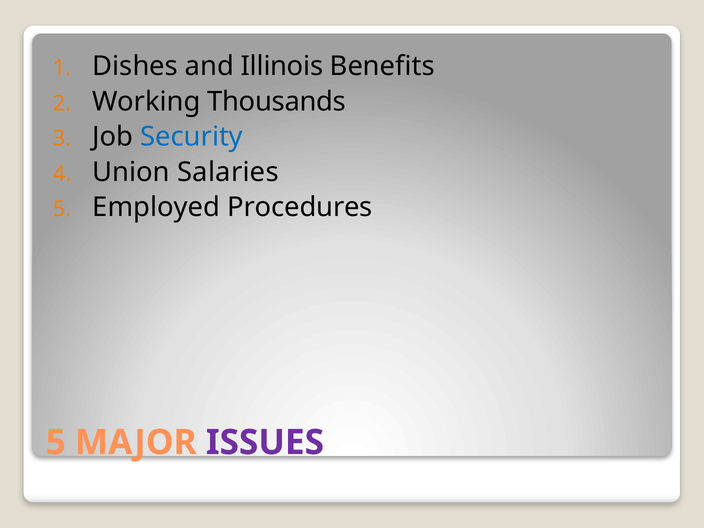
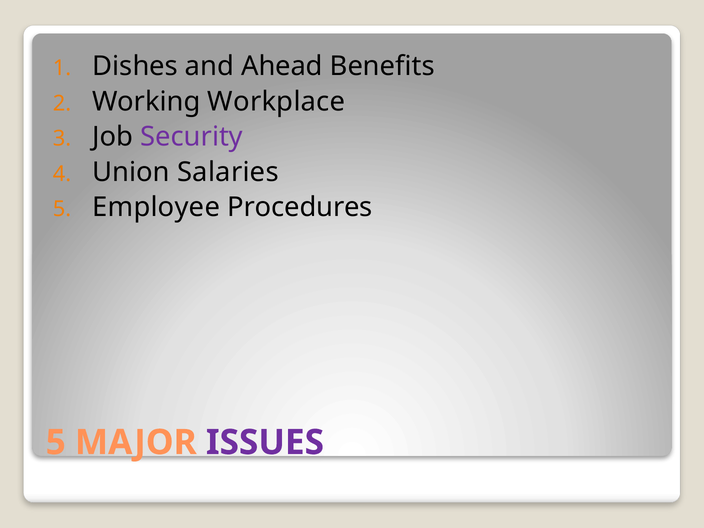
Illinois: Illinois -> Ahead (282, 66)
Thousands: Thousands -> Workplace (276, 102)
Security colour: blue -> purple (192, 137)
Employed: Employed -> Employee (156, 207)
